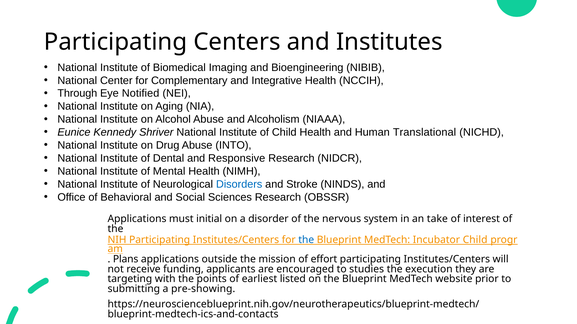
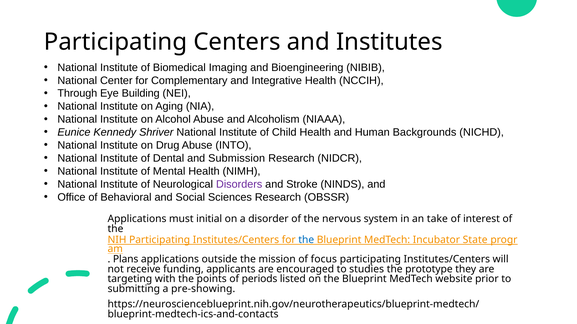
Notified: Notified -> Building (141, 94)
Translational: Translational -> Backgrounds (425, 133)
Responsive: Responsive -> Submission (237, 159)
Disorders colour: blue -> purple (239, 184)
Incubator Child: Child -> State (475, 240)
effort: effort -> focus (324, 260)
execution: execution -> prototype (429, 269)
earliest: earliest -> periods (260, 279)
